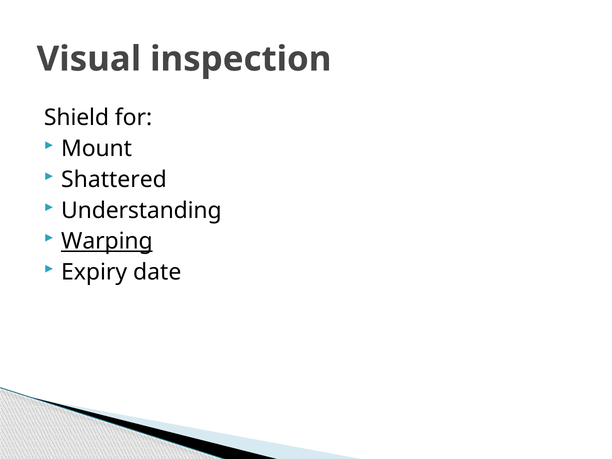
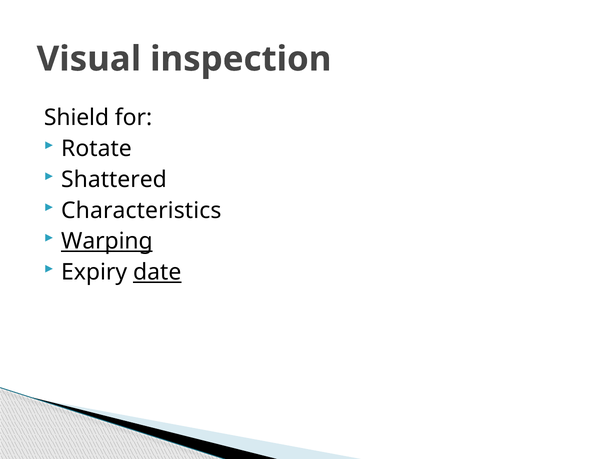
Mount: Mount -> Rotate (96, 149)
Understanding: Understanding -> Characteristics (141, 210)
date underline: none -> present (157, 272)
